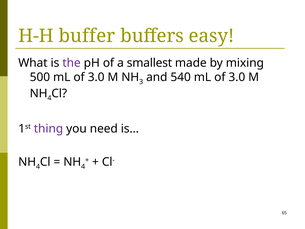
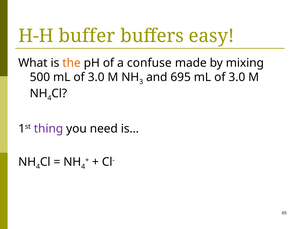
the colour: purple -> orange (72, 63)
smallest: smallest -> confuse (149, 63)
540: 540 -> 695 (181, 77)
